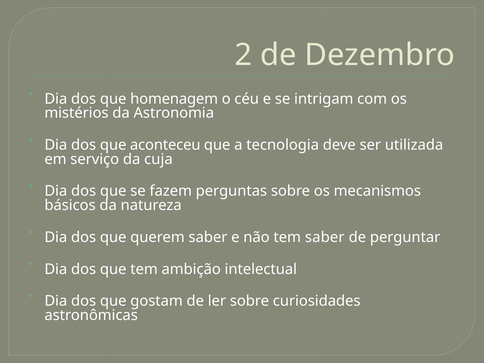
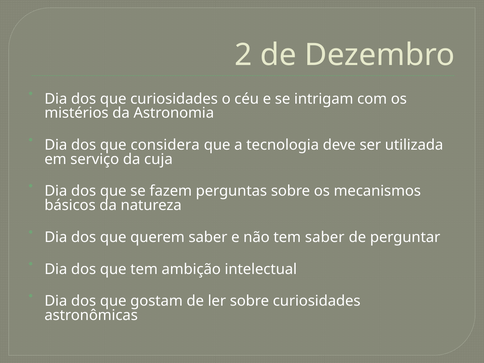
que homenagem: homenagem -> curiosidades (174, 99)
aconteceu: aconteceu -> considera (165, 145)
